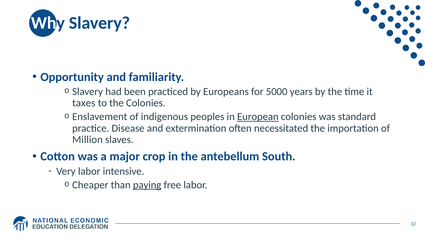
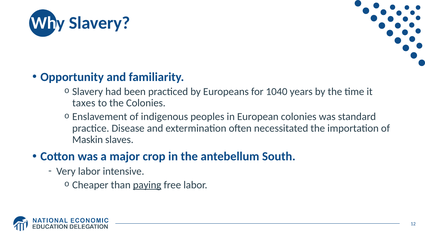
5000: 5000 -> 1040 (277, 92)
European underline: present -> none (258, 117)
Million: Million -> Maskin (88, 140)
